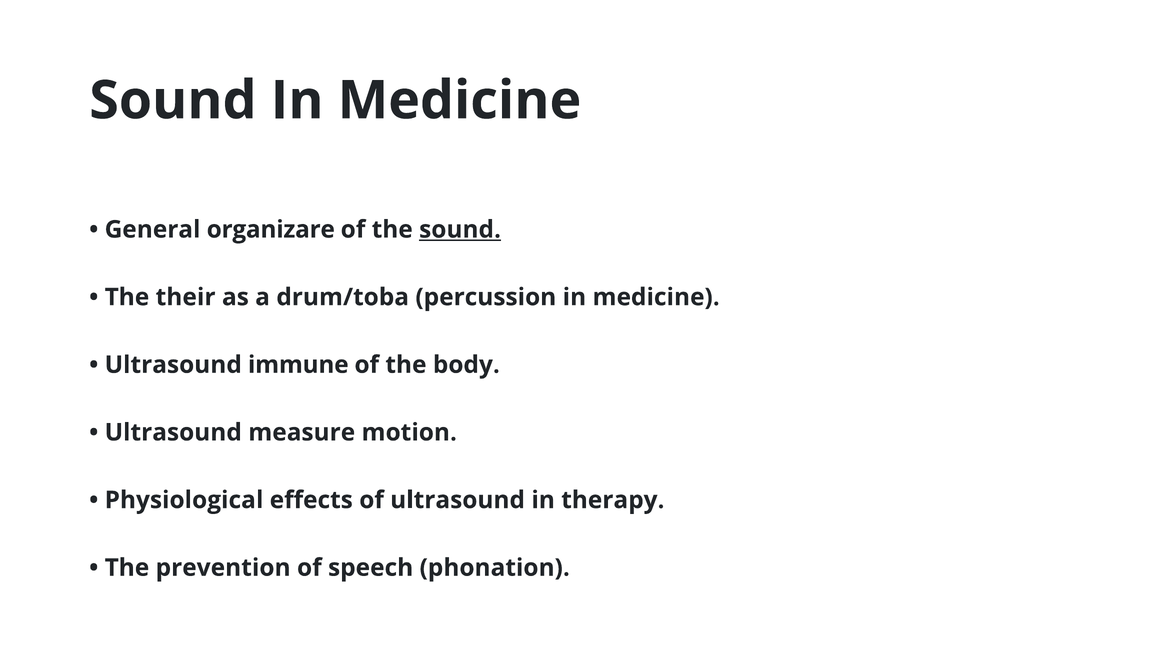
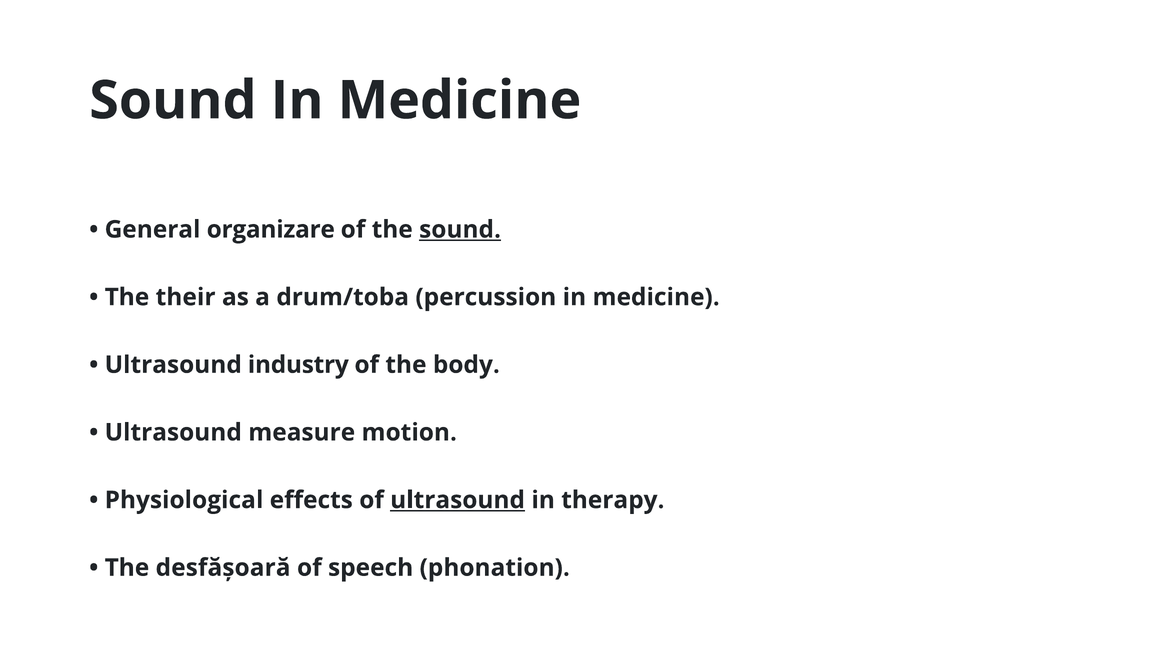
immune: immune -> industry (298, 365)
ultrasound underline: none -> present (458, 501)
prevention: prevention -> desfășoară (223, 568)
